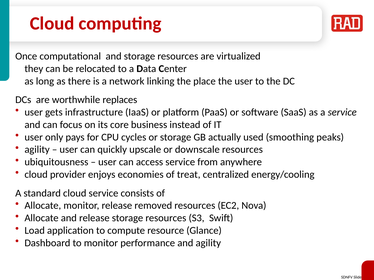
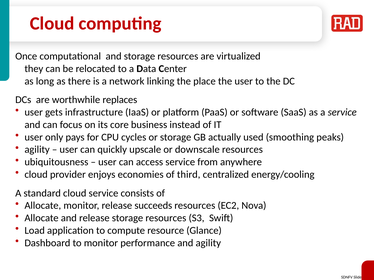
treat: treat -> third (189, 175)
removed: removed -> succeeds (153, 206)
